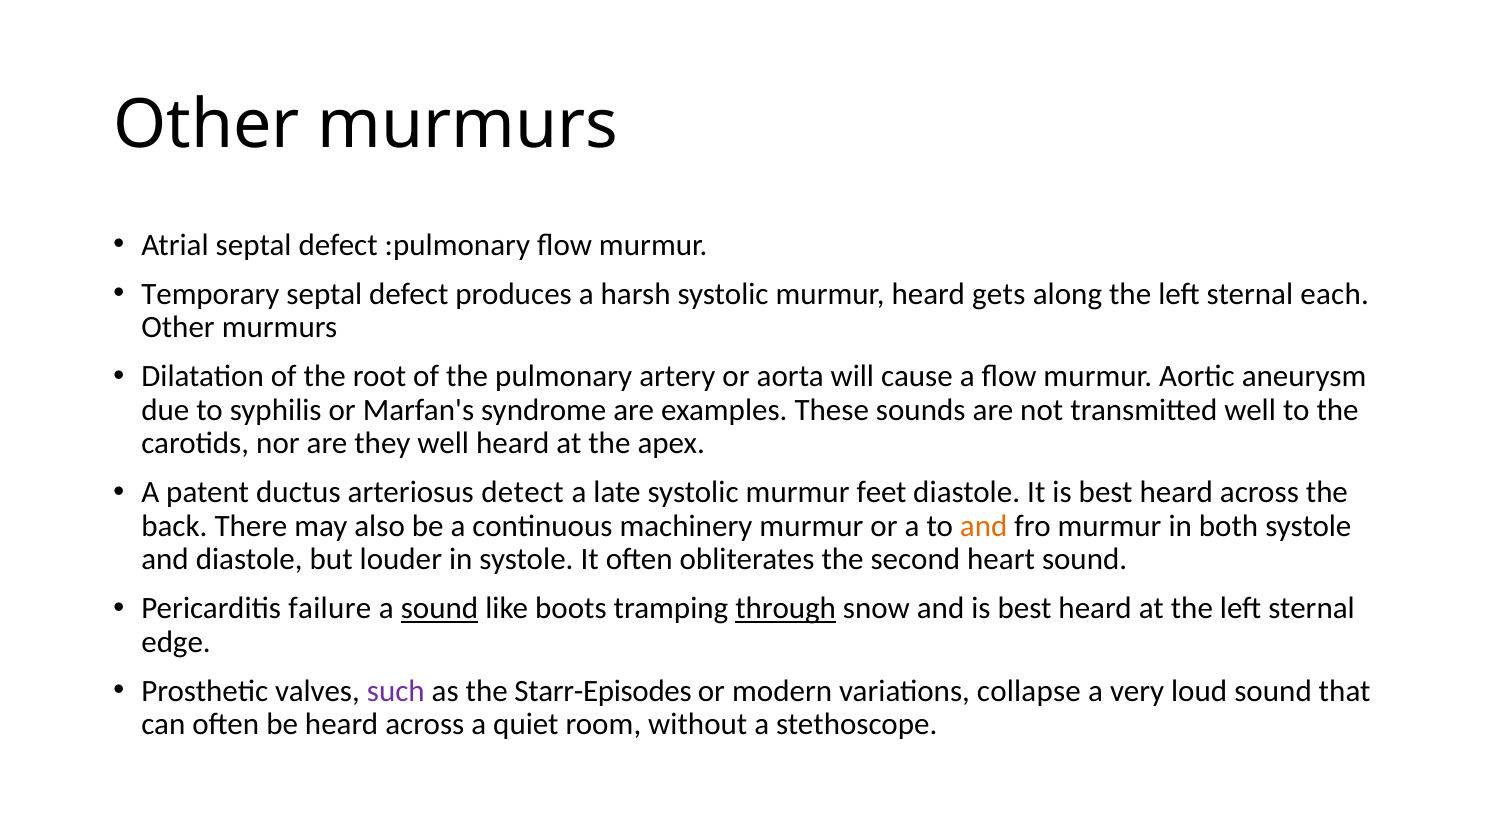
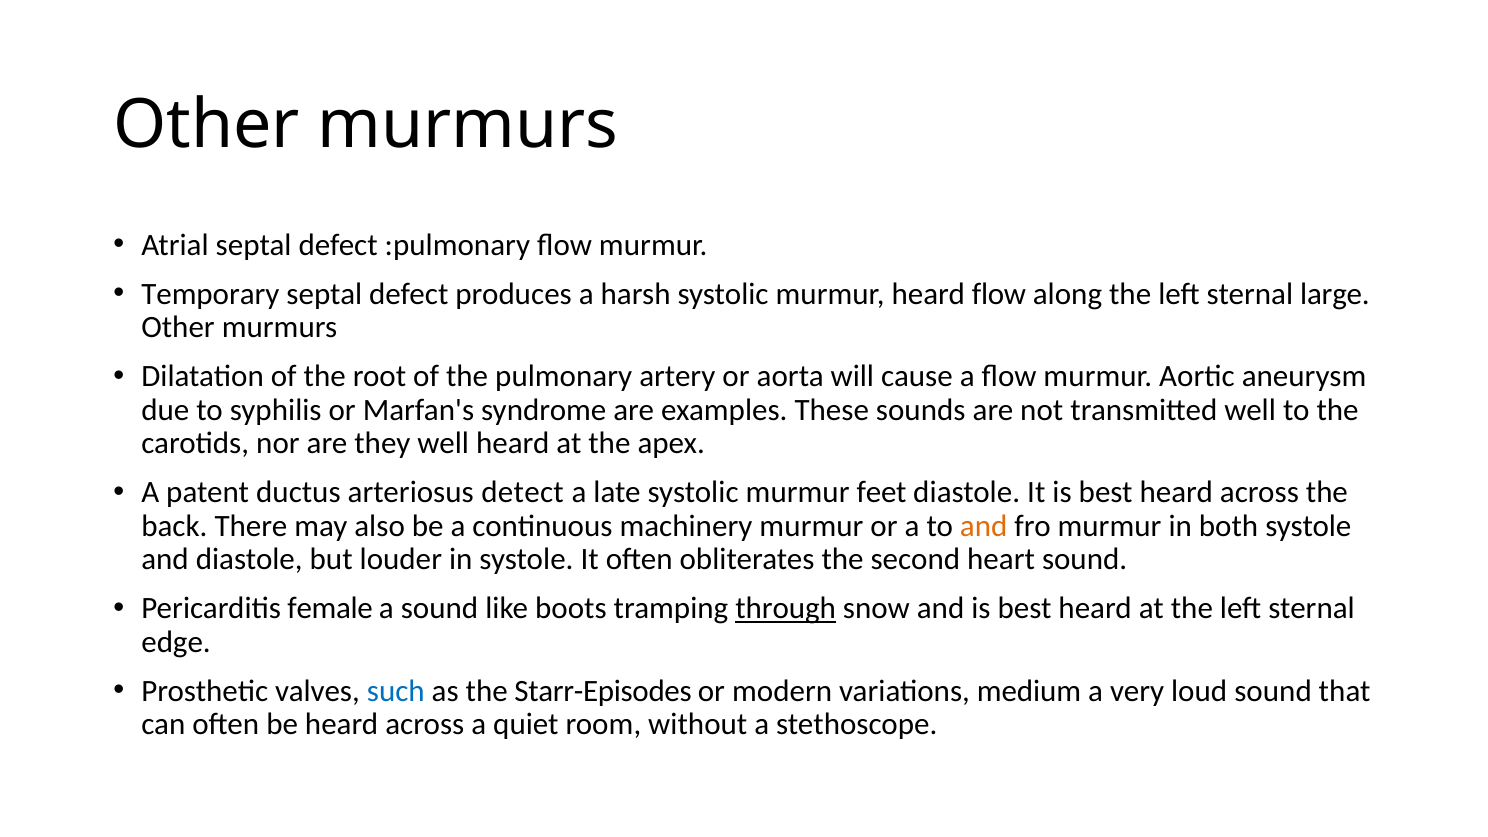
heard gets: gets -> flow (999, 294)
each: each -> large (1335, 294)
failure: failure -> female (330, 608)
sound underline: present -> none (440, 608)
such colour: purple -> blue (396, 691)
collapse: collapse -> medium (1029, 691)
